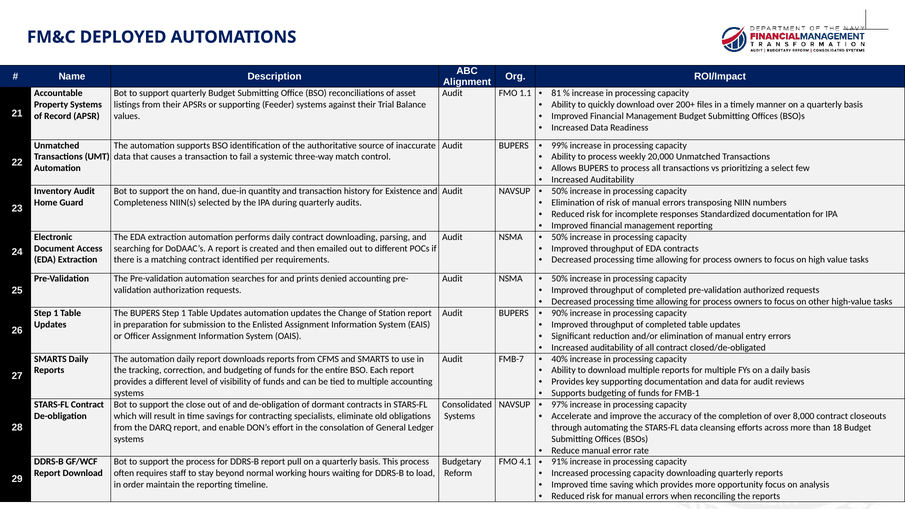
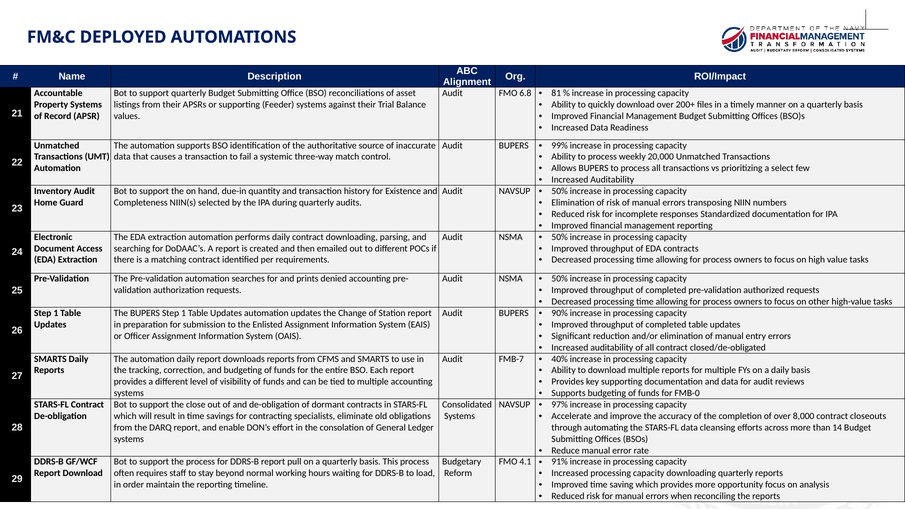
1.1: 1.1 -> 6.8 (525, 93)
FMB-1: FMB-1 -> FMB-0 (687, 393)
than 18: 18 -> 14 (837, 428)
